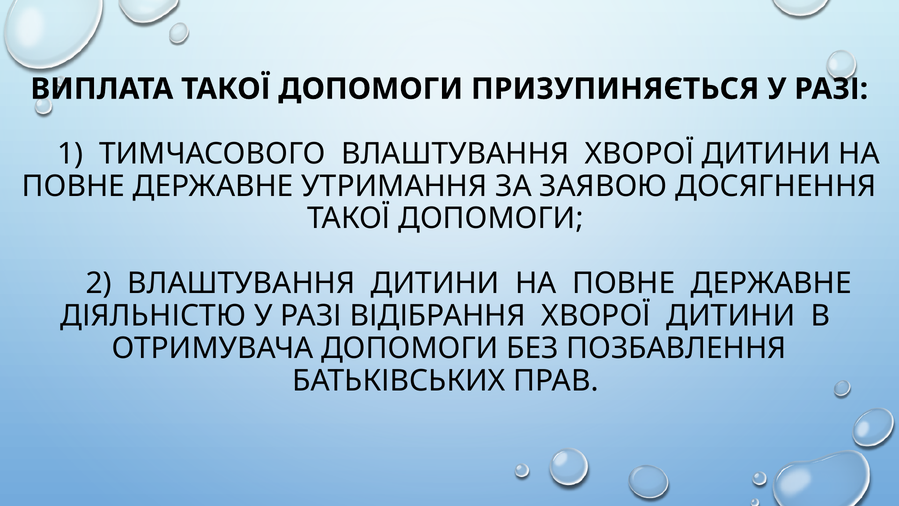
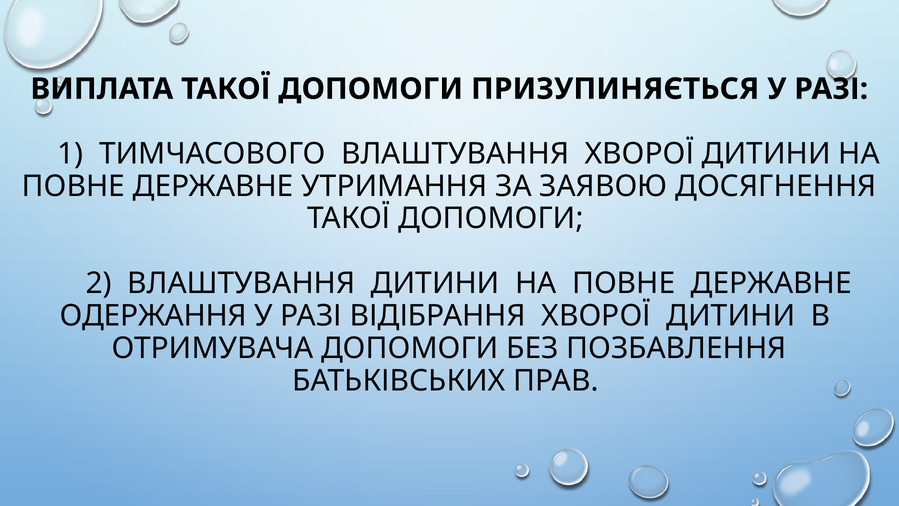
ДІЯЛЬНІСТЮ: ДІЯЛЬНІСТЮ -> ОДЕРЖАННЯ (153, 316)
